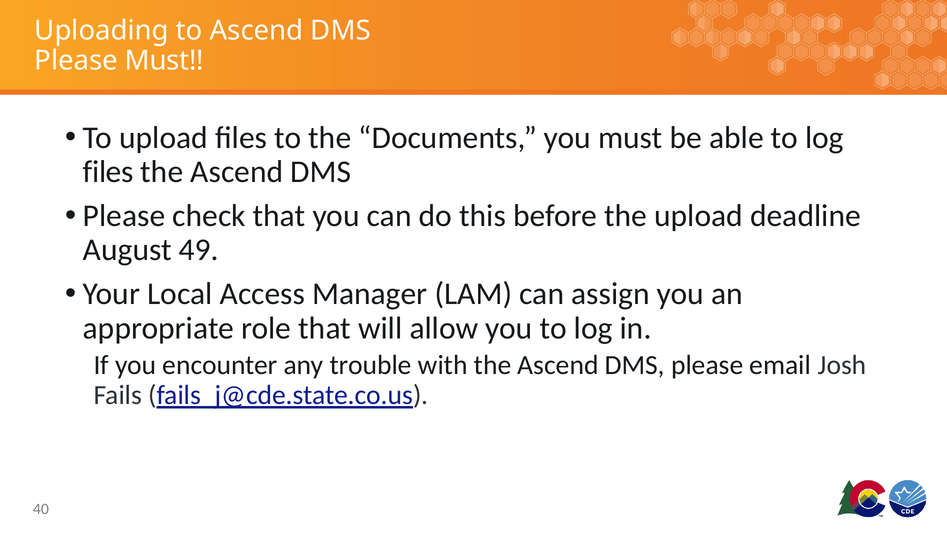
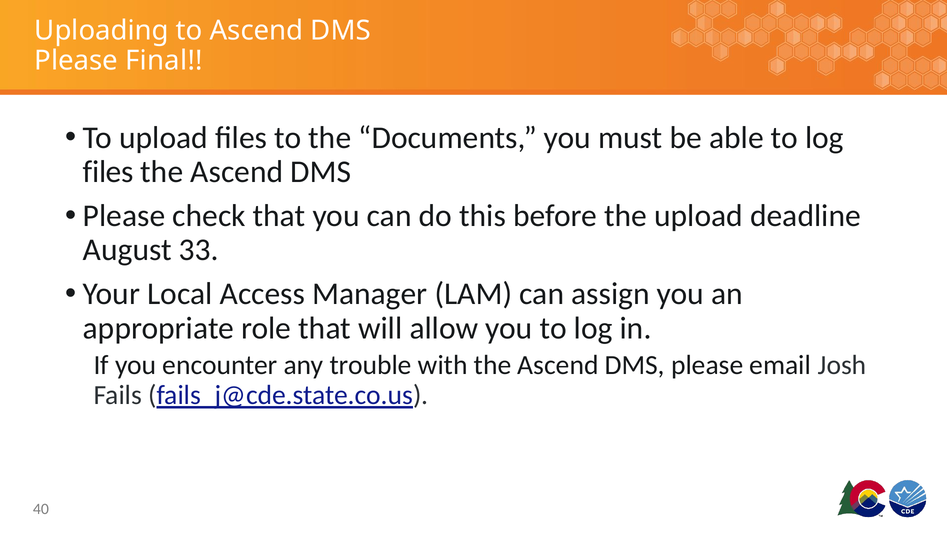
Please Must: Must -> Final (164, 60)
49: 49 -> 33 (199, 250)
